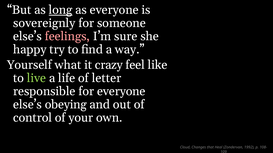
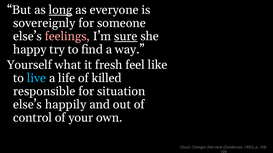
sure underline: none -> present (126, 36)
crazy: crazy -> fresh (109, 65)
live colour: light green -> light blue (36, 78)
letter: letter -> killed (107, 78)
for everyone: everyone -> situation (121, 92)
obeying: obeying -> happily (66, 105)
